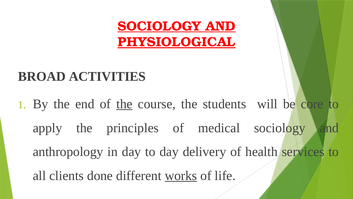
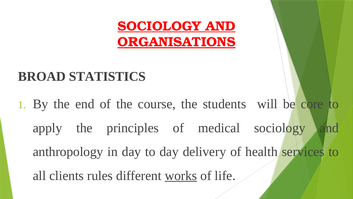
PHYSIOLOGICAL: PHYSIOLOGICAL -> ORGANISATIONS (176, 42)
ACTIVITIES: ACTIVITIES -> STATISTICS (107, 76)
the underline: present -> none (124, 104)
done: done -> rules (100, 175)
